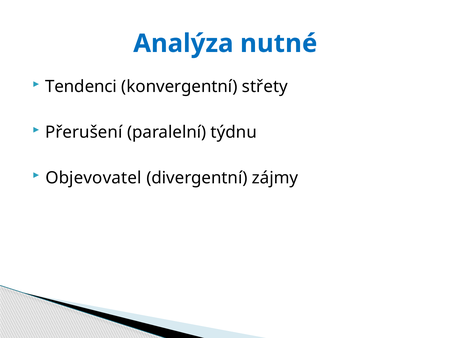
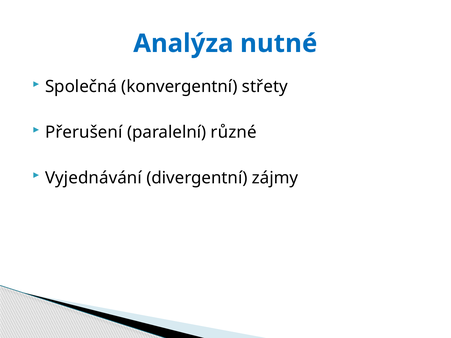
Tendenci: Tendenci -> Společná (81, 87)
týdnu: týdnu -> různé (234, 132)
Objevovatel: Objevovatel -> Vyjednávání (93, 178)
